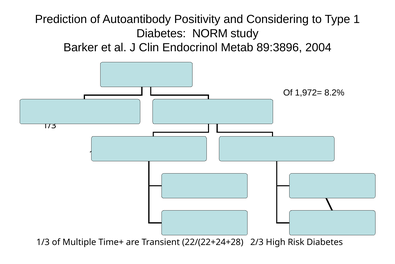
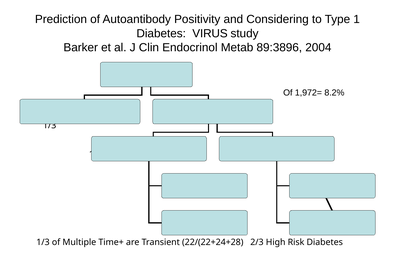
NORM: NORM -> VIRUS (210, 33)
